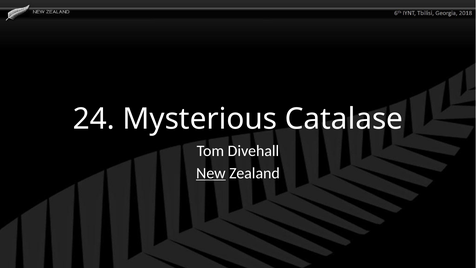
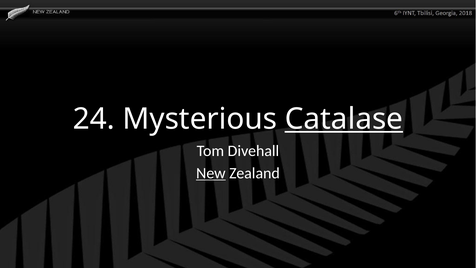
Catalase underline: none -> present (344, 119)
